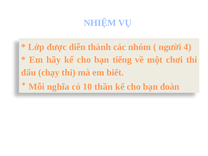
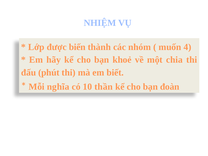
diễn: diễn -> biến (77, 47)
người: người -> muốn (170, 47)
tiếng: tiếng -> khoẻ (122, 60)
chơi: chơi -> chia (174, 60)
chạy: chạy -> phút (49, 73)
